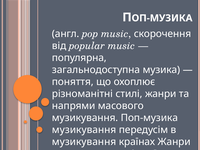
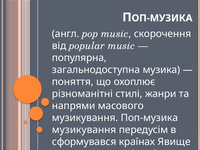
музикування: музикування -> сформувався (84, 142)
країнах Жанри: Жанри -> Явище (174, 142)
